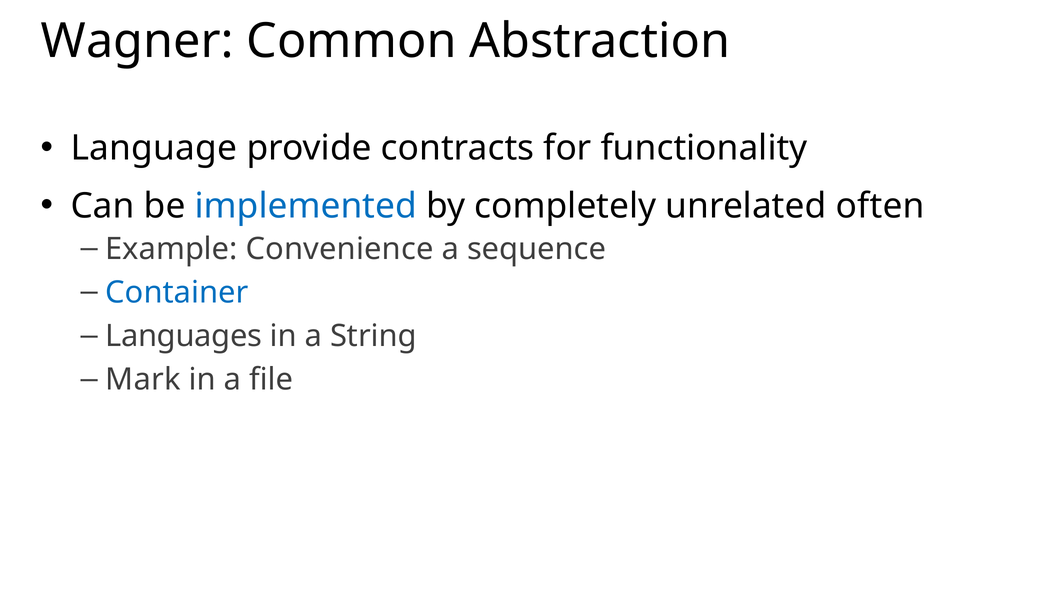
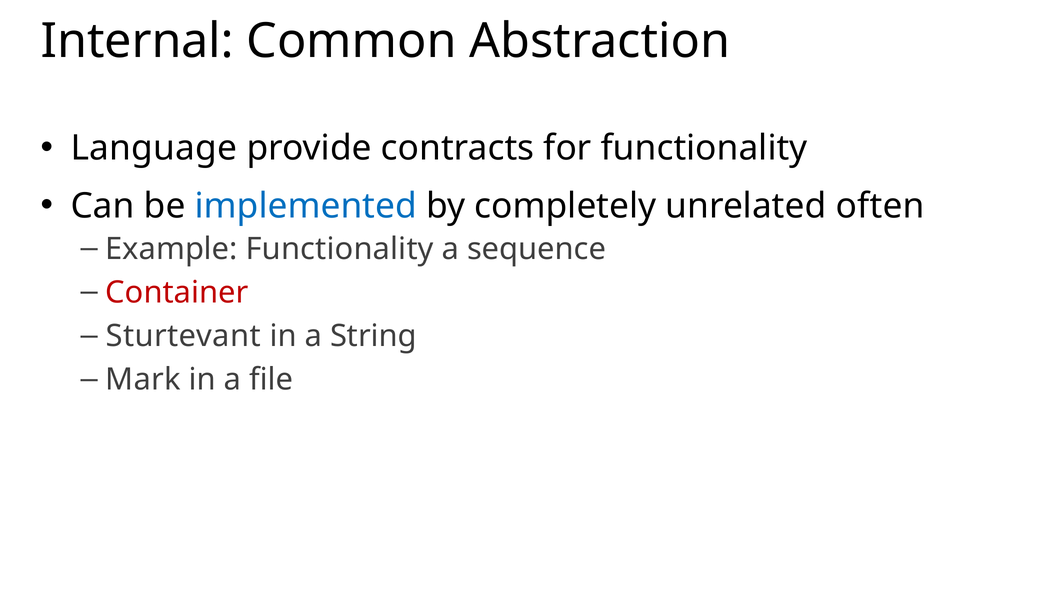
Wagner: Wagner -> Internal (137, 41)
Example Convenience: Convenience -> Functionality (340, 249)
Container colour: blue -> red (177, 293)
Languages: Languages -> Sturtevant (183, 336)
